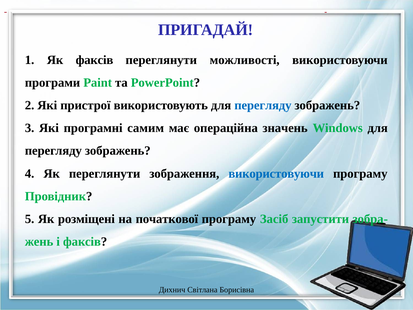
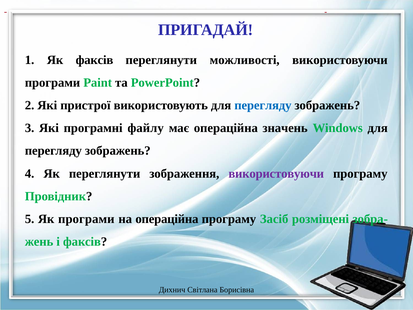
самим: самим -> файлу (146, 128)
використовуючи colour: blue -> purple (276, 173)
Як розміщені: розміщені -> програми (86, 219)
на початкової: початкової -> операційна (167, 219)
запустити: запустити -> розміщені (321, 219)
